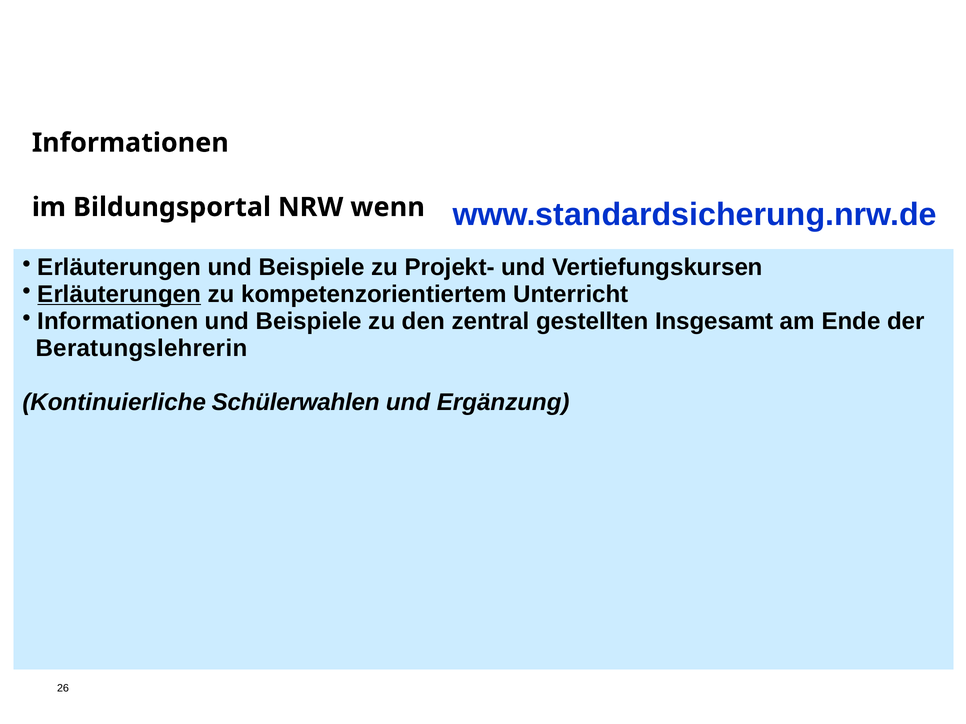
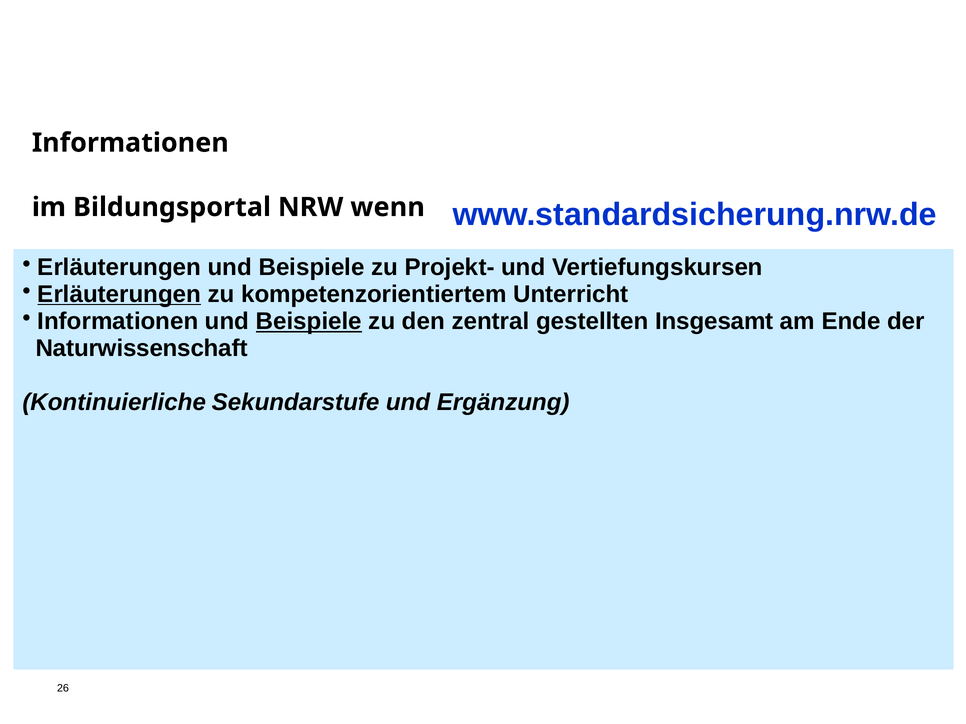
Beispiele underline: none -> present (309, 321)
Beratungslehrerin: Beratungslehrerin -> Naturwissenschaft (142, 348)
Schülerwahlen: Schülerwahlen -> Sekundarstufe (296, 403)
